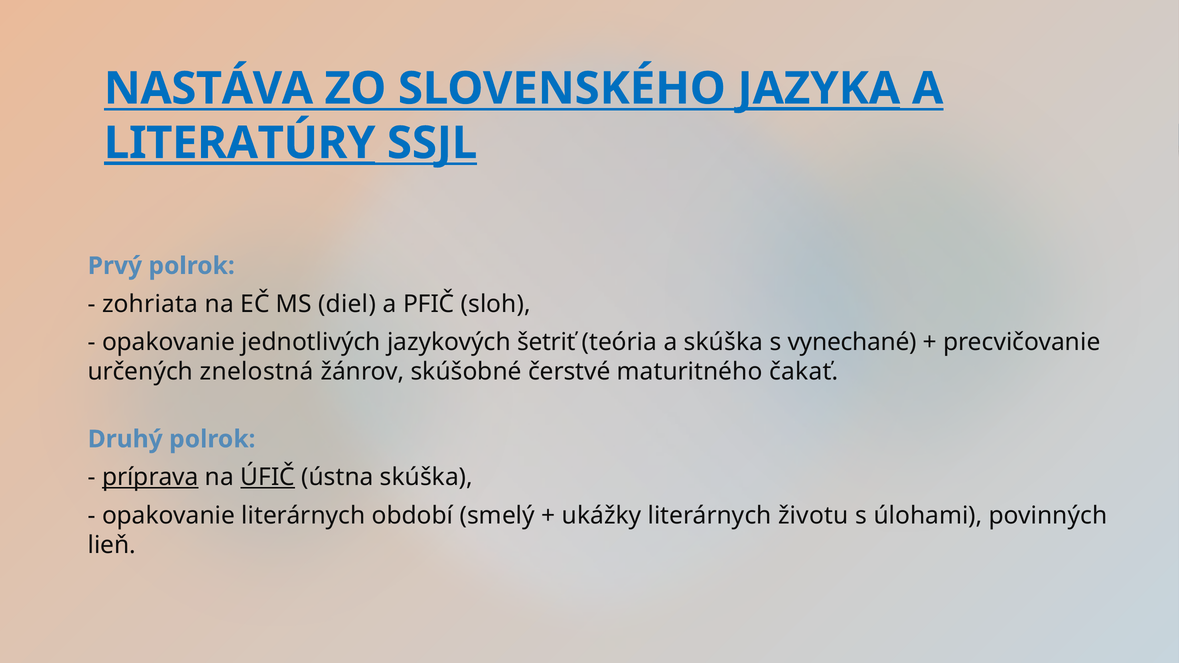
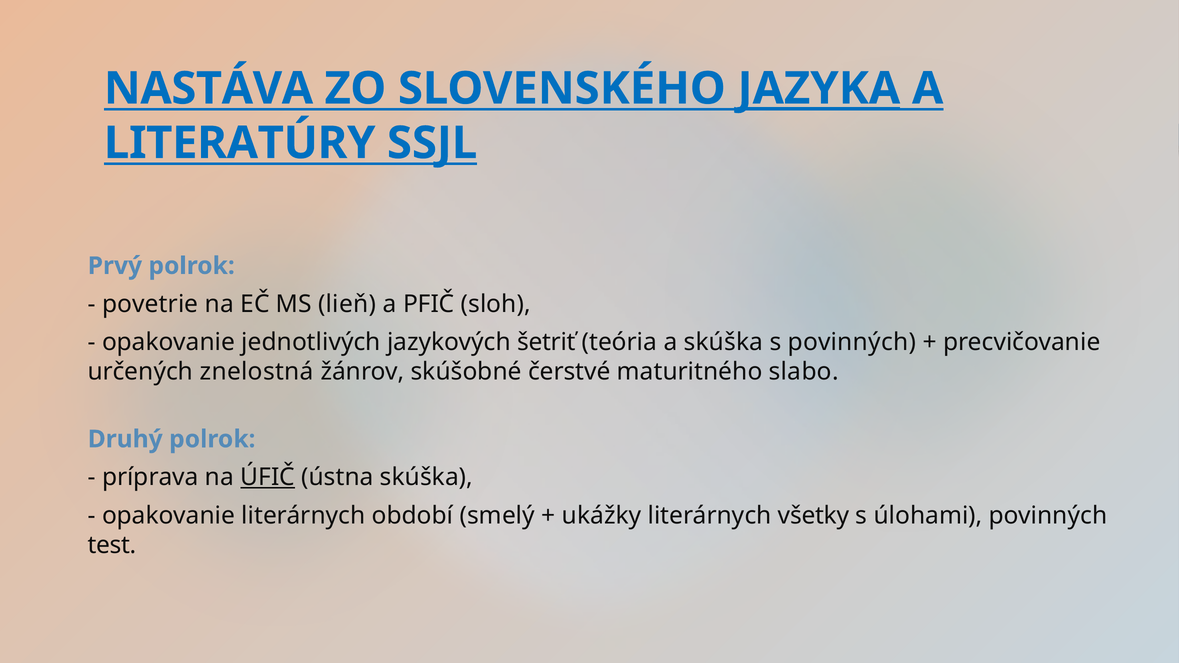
LITERATÚRY underline: present -> none (240, 143)
zohriata: zohriata -> povetrie (150, 304)
diel: diel -> lieň (347, 304)
s vynechané: vynechané -> povinných (852, 342)
čakať: čakať -> slabo (804, 372)
príprava underline: present -> none (150, 477)
životu: životu -> všetky (814, 516)
lieň: lieň -> test (112, 545)
